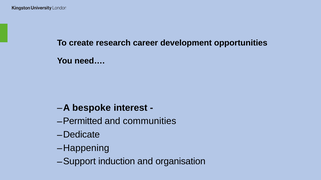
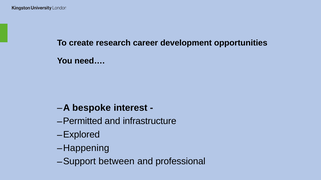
communities: communities -> infrastructure (150, 122)
Dedicate: Dedicate -> Explored (81, 135)
induction: induction -> between (117, 162)
organisation: organisation -> professional (180, 162)
